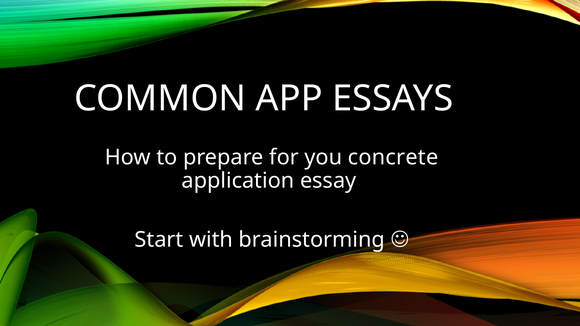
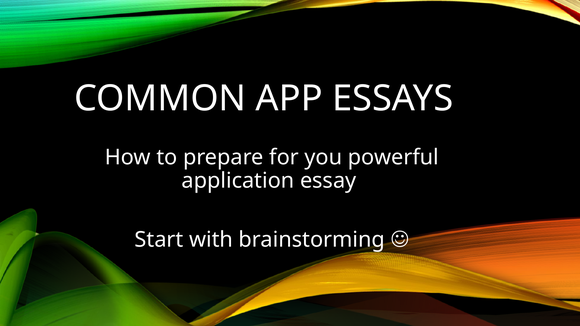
concrete: concrete -> powerful (393, 157)
